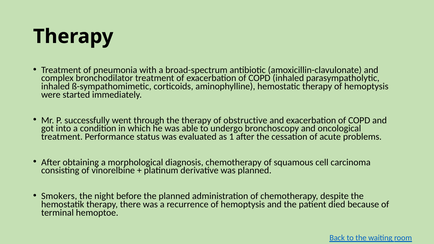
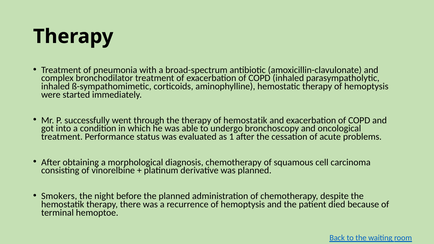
of obstructive: obstructive -> hemostatik (245, 120)
